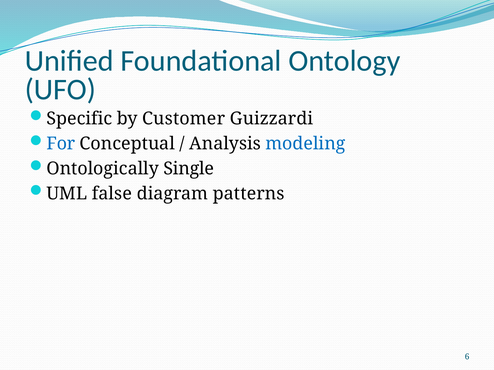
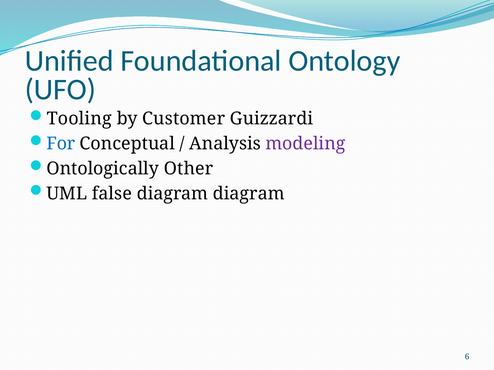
Specific: Specific -> Tooling (79, 119)
modeling colour: blue -> purple (305, 144)
Single: Single -> Other (189, 169)
diagram patterns: patterns -> diagram (249, 194)
